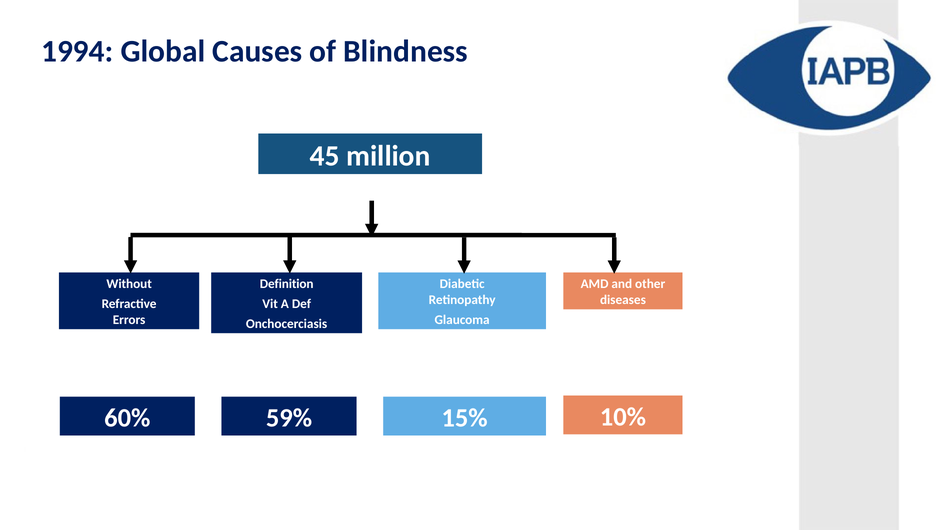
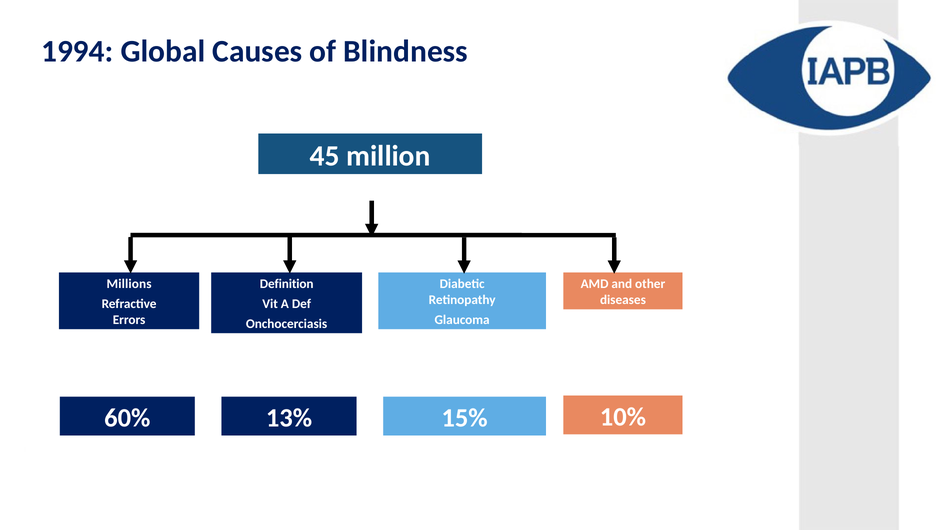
Without: Without -> Millions (129, 284)
59%: 59% -> 13% (289, 418)
